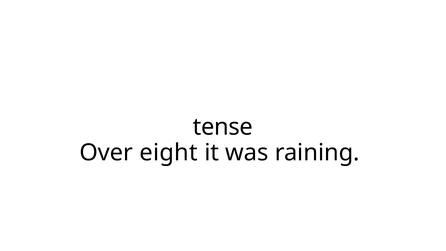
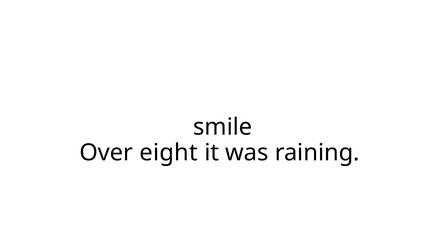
tense: tense -> smile (223, 127)
